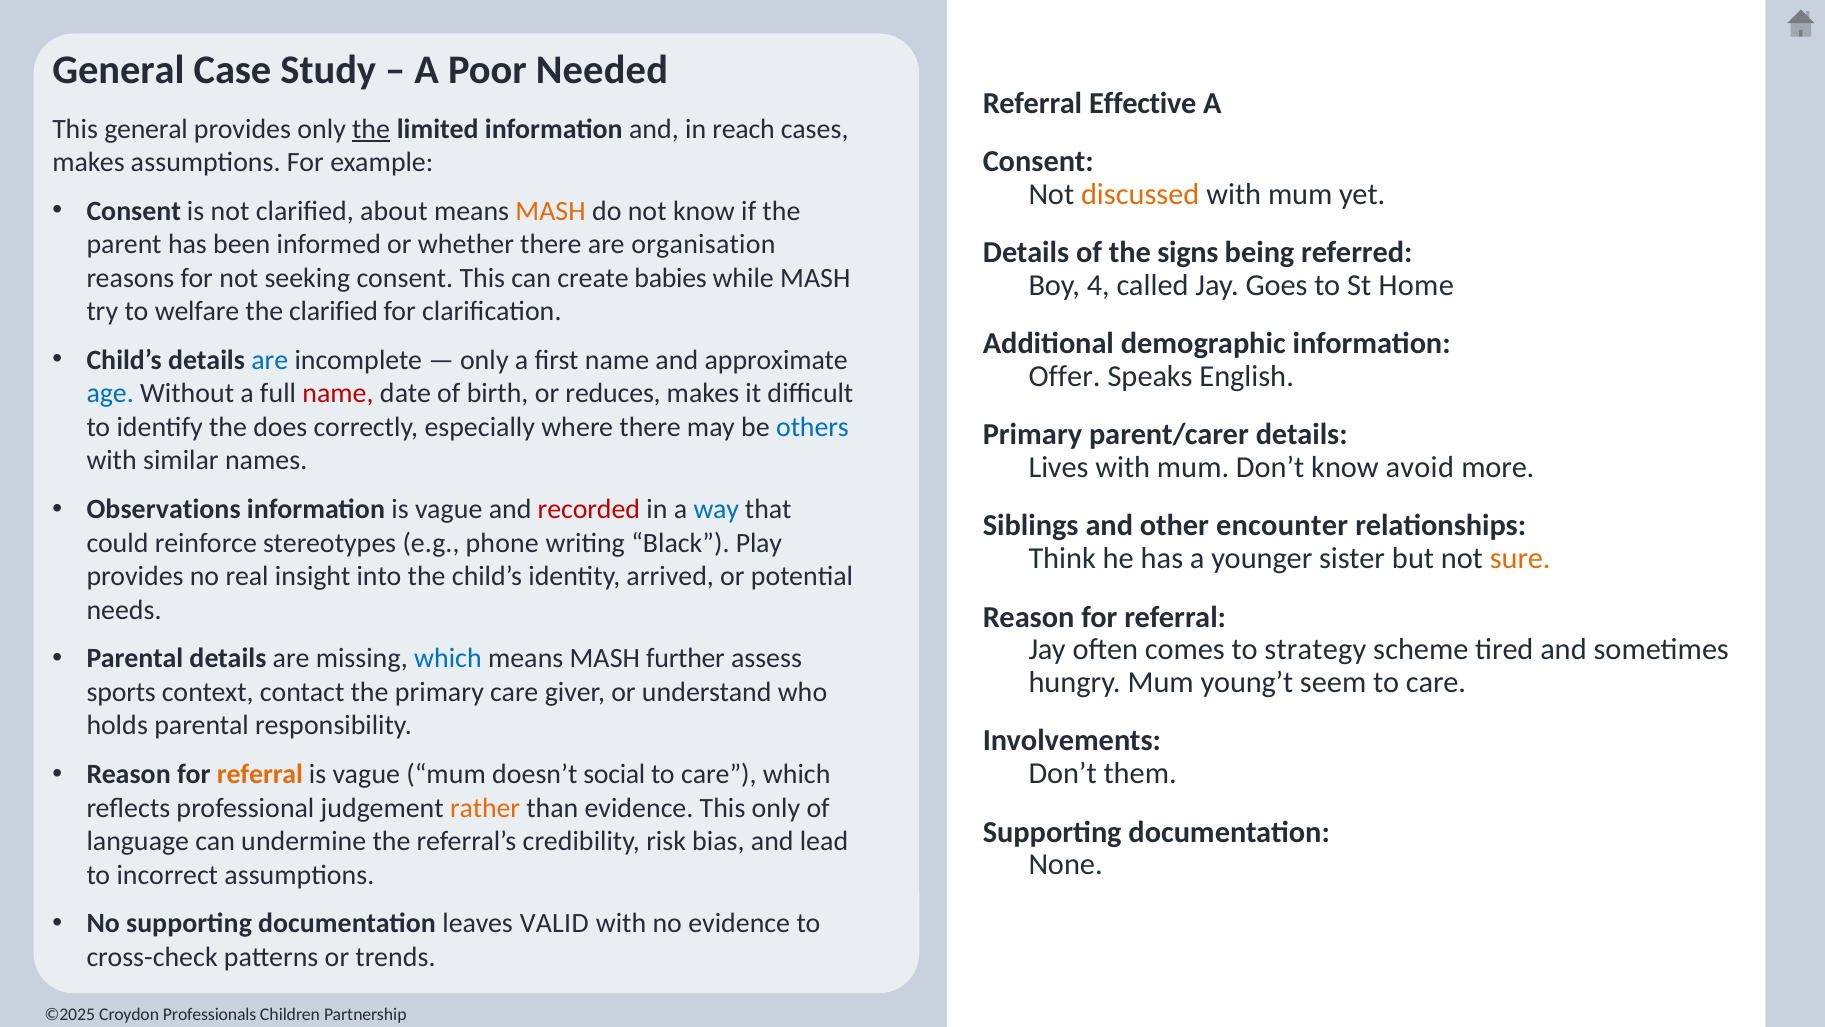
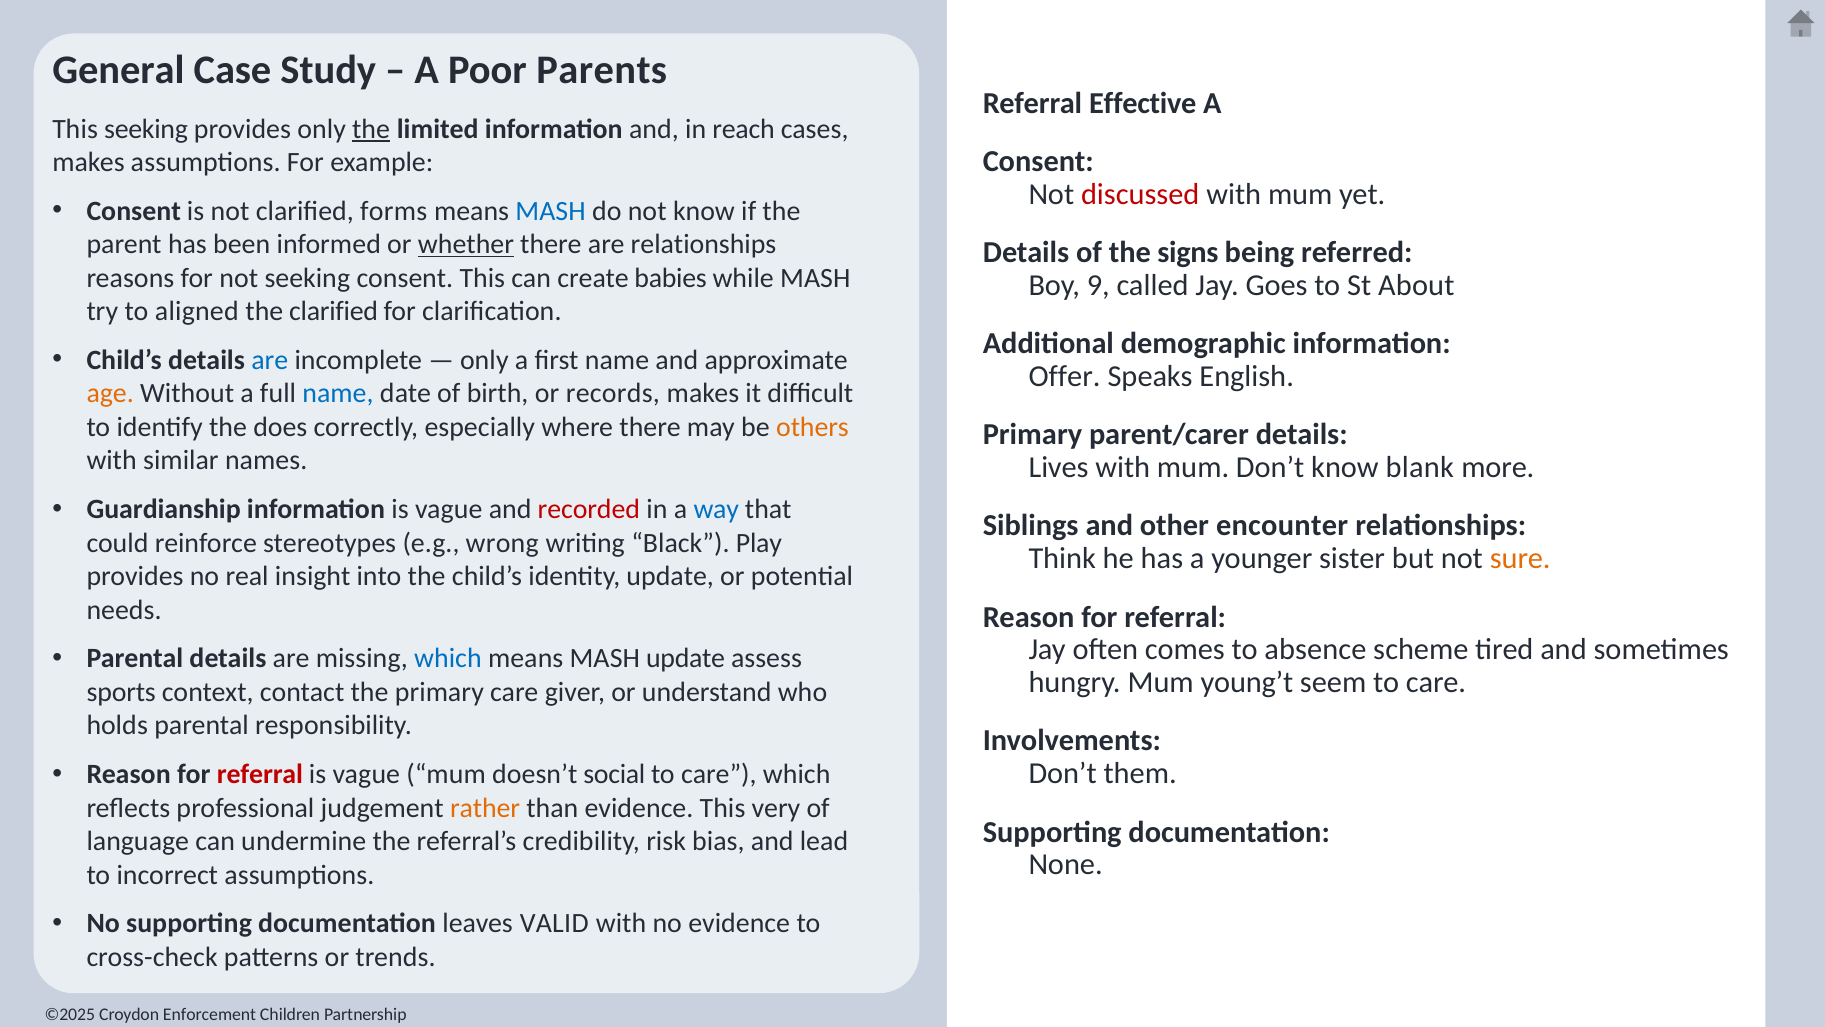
Needed: Needed -> Parents (602, 70)
This general: general -> seeking (146, 129)
discussed colour: orange -> red (1140, 194)
about: about -> forms (394, 211)
MASH colour: orange -> blue (551, 211)
whether underline: none -> present (466, 244)
are organisation: organisation -> relationships (704, 244)
4: 4 -> 9 (1098, 285)
Home: Home -> About (1416, 285)
welfare: welfare -> aligned (197, 311)
age colour: blue -> orange (110, 394)
name colour: red -> blue (338, 394)
reduces: reduces -> records (613, 394)
others colour: blue -> orange (812, 427)
avoid: avoid -> blank (1420, 468)
Observations: Observations -> Guardianship (164, 509)
phone: phone -> wrong (502, 543)
identity arrived: arrived -> update (670, 576)
strategy: strategy -> absence (1315, 650)
MASH further: further -> update (686, 658)
referral colour: orange -> red (260, 774)
This only: only -> very (776, 808)
Professionals: Professionals -> Enforcement (210, 1014)
